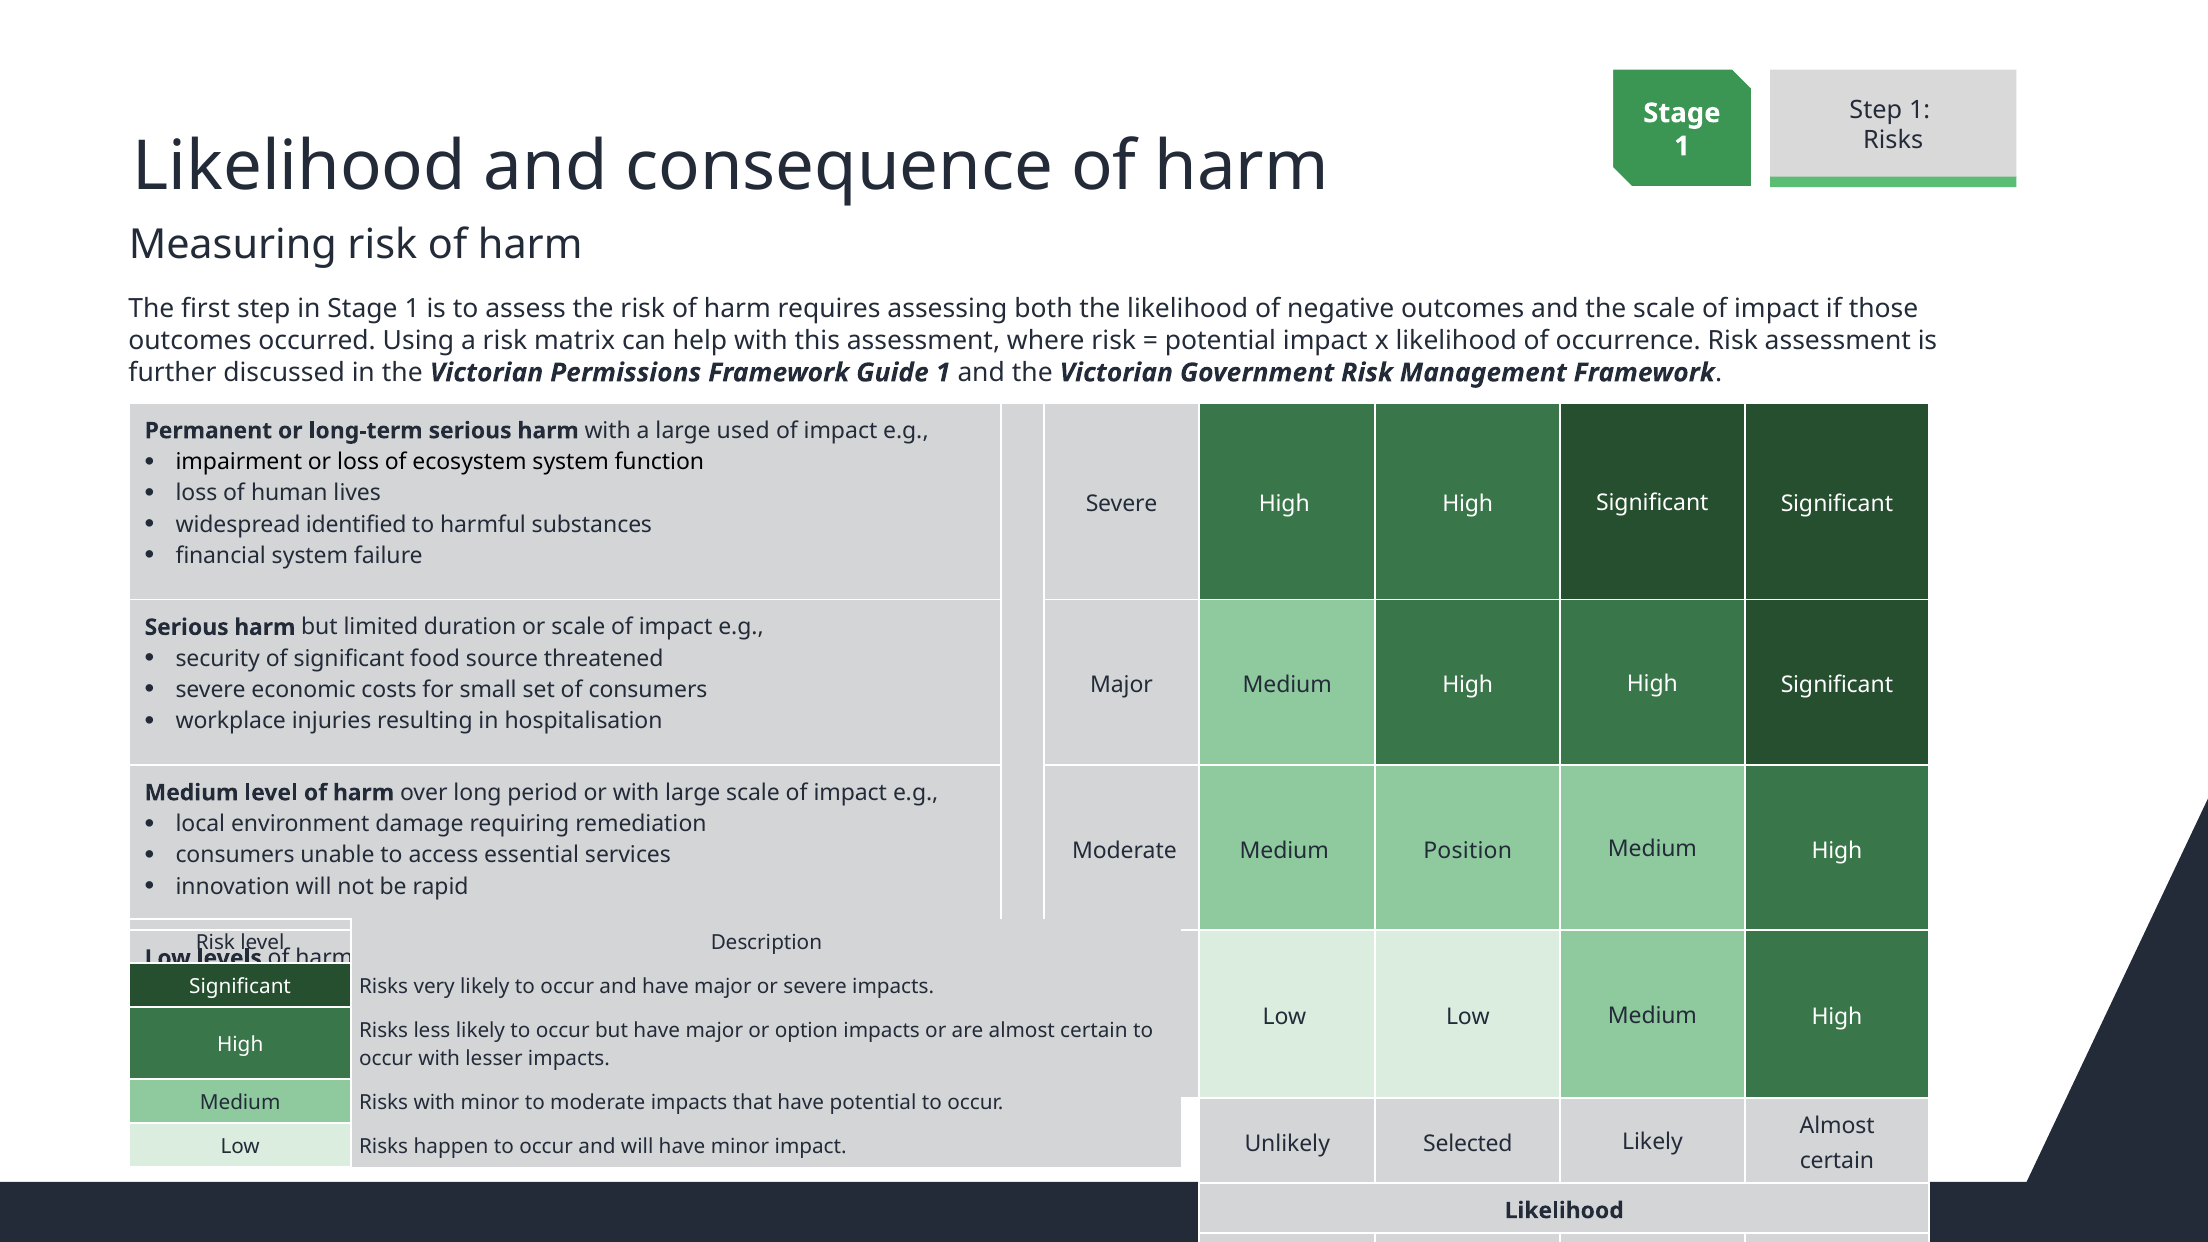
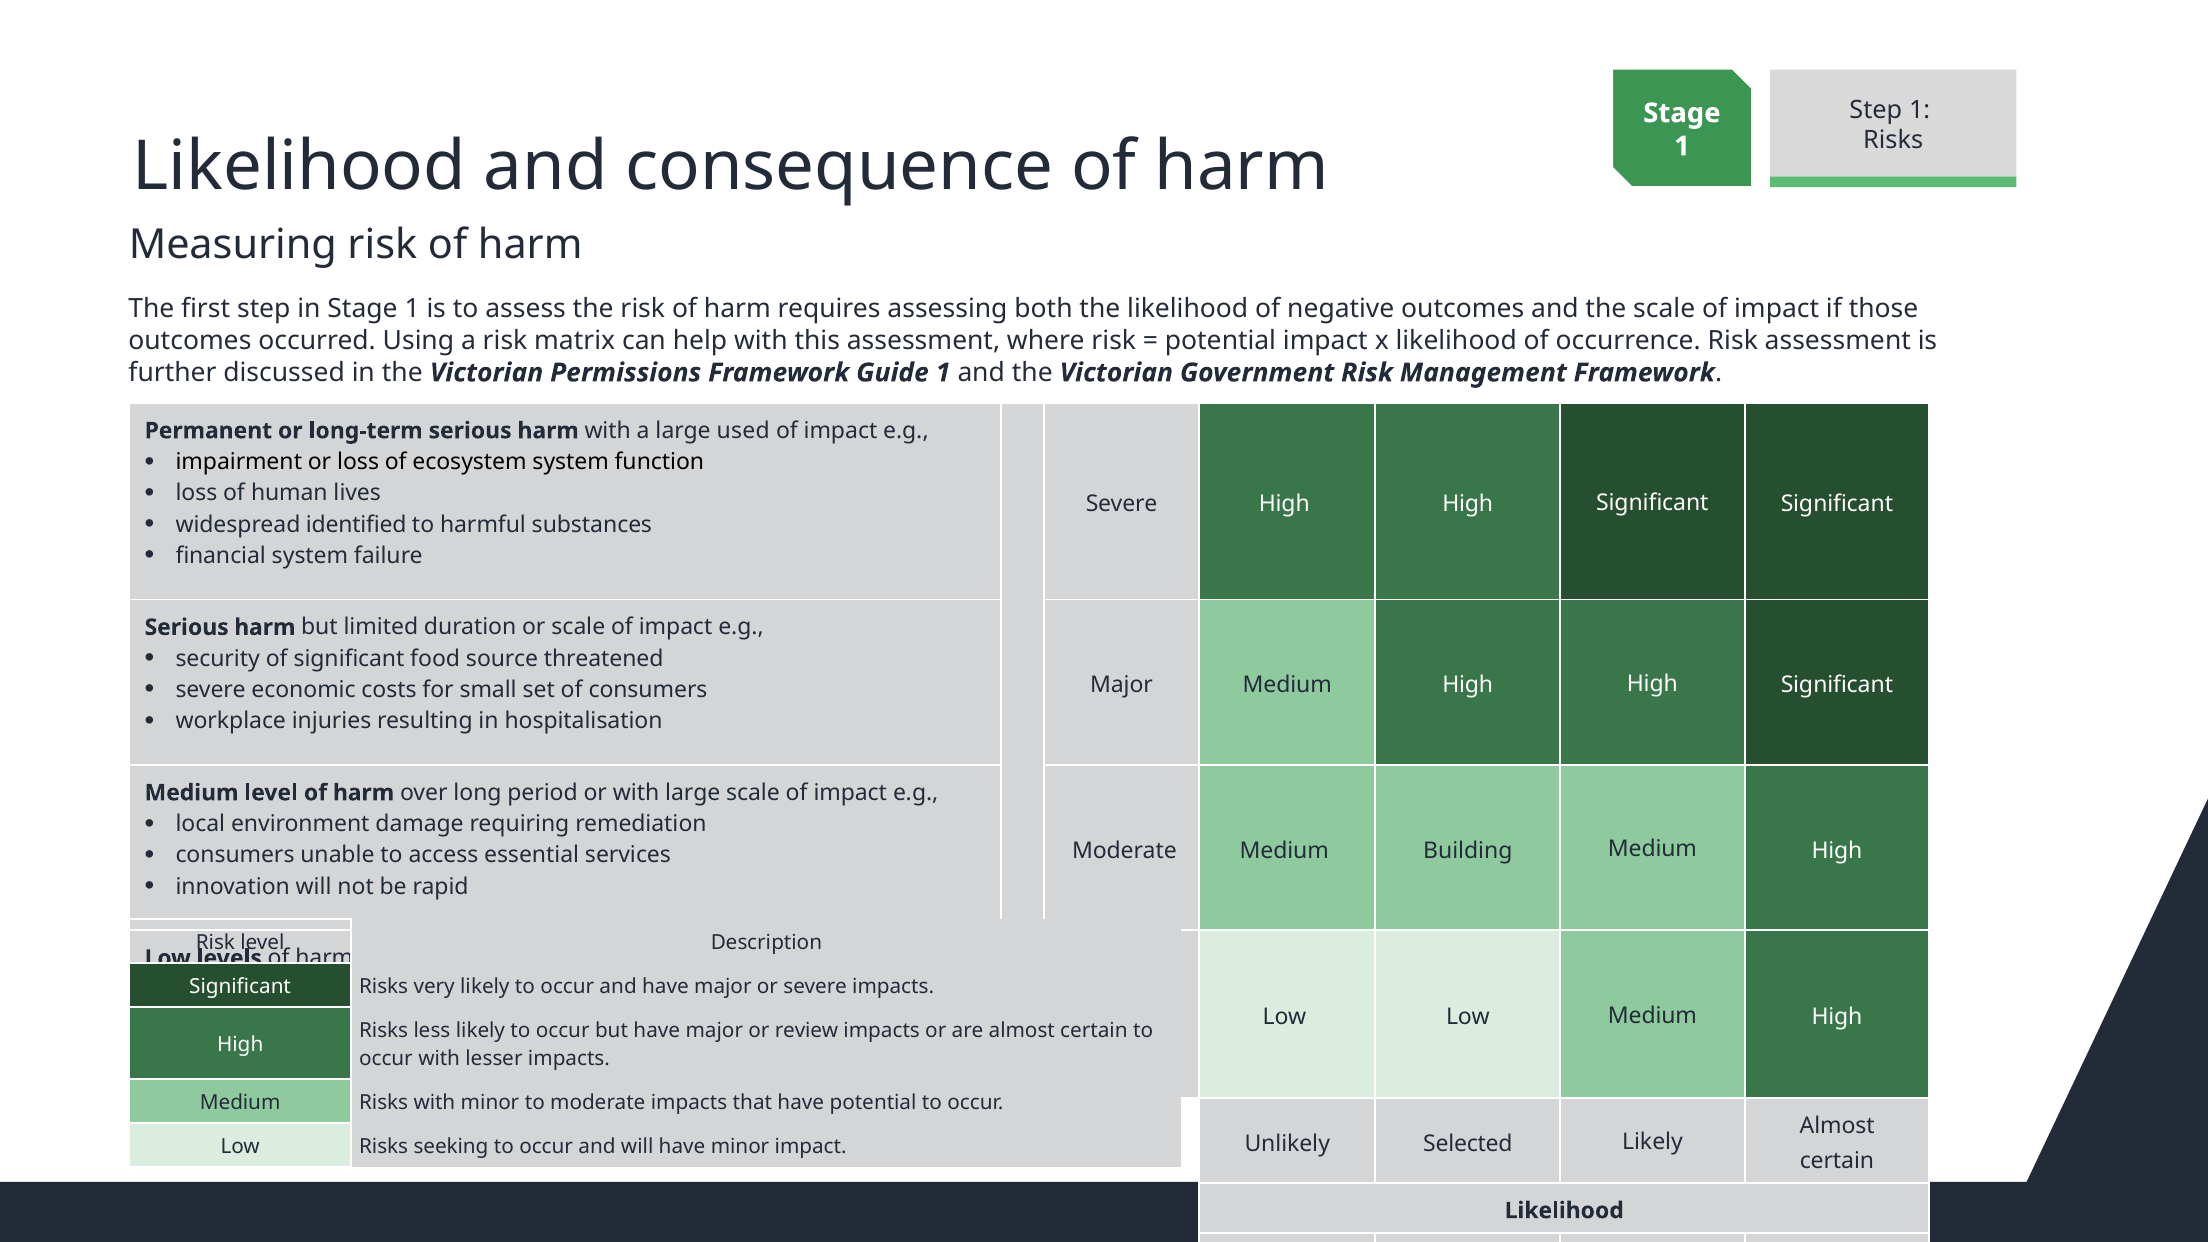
Position: Position -> Building (1468, 850)
option: option -> review (806, 1030)
Risks happen: happen -> seeking (451, 1146)
